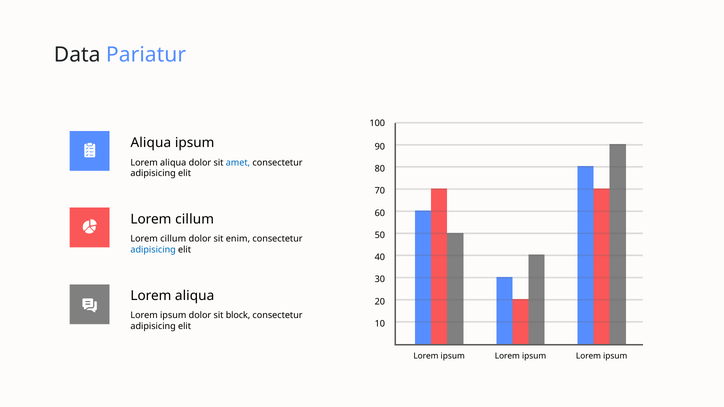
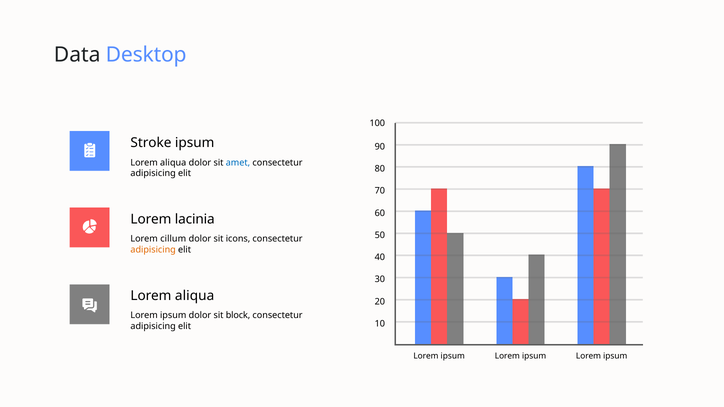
Pariatur: Pariatur -> Desktop (146, 55)
Aliqua: Aliqua -> Stroke (151, 143)
cillum: cillum -> lacinia (195, 219)
enim: enim -> icons (238, 239)
adipisicing colour: blue -> orange (153, 250)
